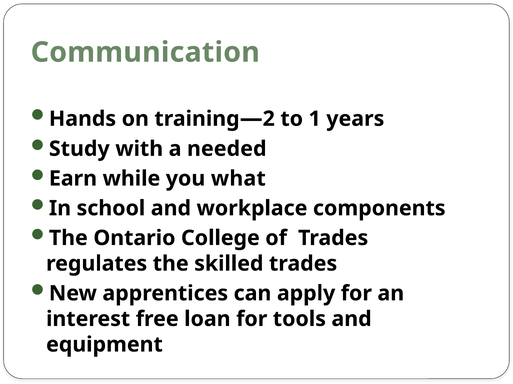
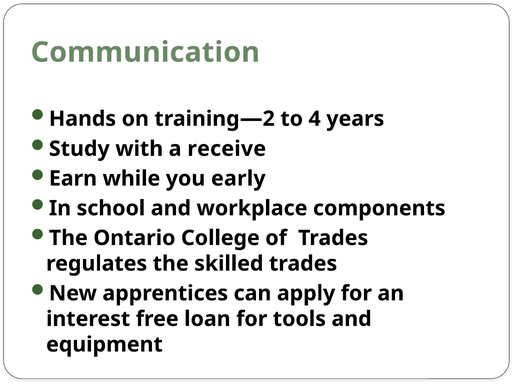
1: 1 -> 4 (315, 119)
needed: needed -> receive (227, 149)
what: what -> early (238, 179)
